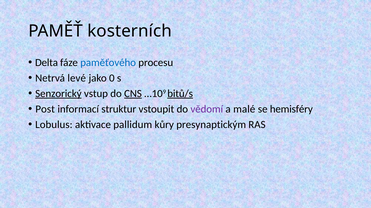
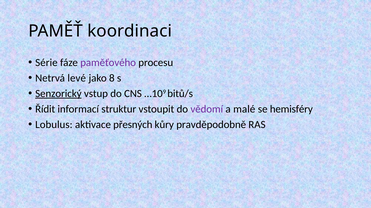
kosterních: kosterních -> koordinaci (130, 31)
Delta: Delta -> Série (46, 63)
paměťového colour: blue -> purple (108, 63)
0: 0 -> 8 (112, 78)
CNS underline: present -> none (133, 94)
bitů/s underline: present -> none (180, 94)
Post: Post -> Řídit (45, 109)
pallidum: pallidum -> přesných (133, 125)
presynaptickým: presynaptickým -> pravděpodobně (211, 125)
